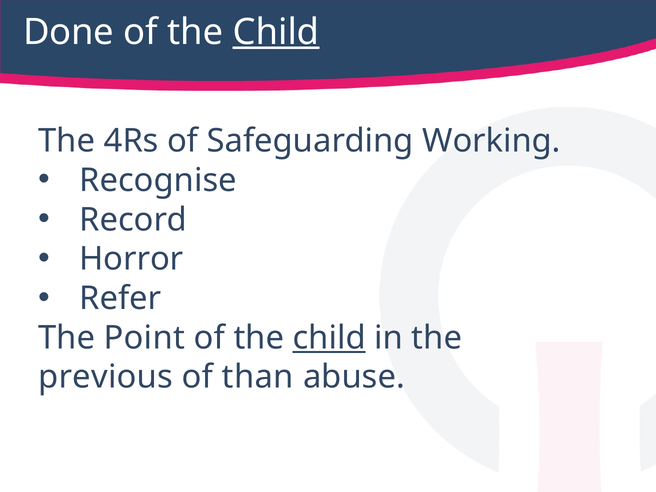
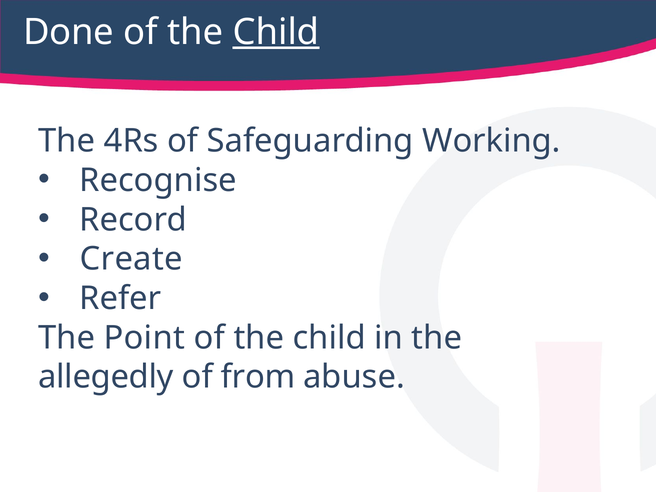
Horror: Horror -> Create (131, 259)
child underline: present -> none (329, 338)
previous: previous -> allegedly (106, 377)
than: than -> from (258, 377)
